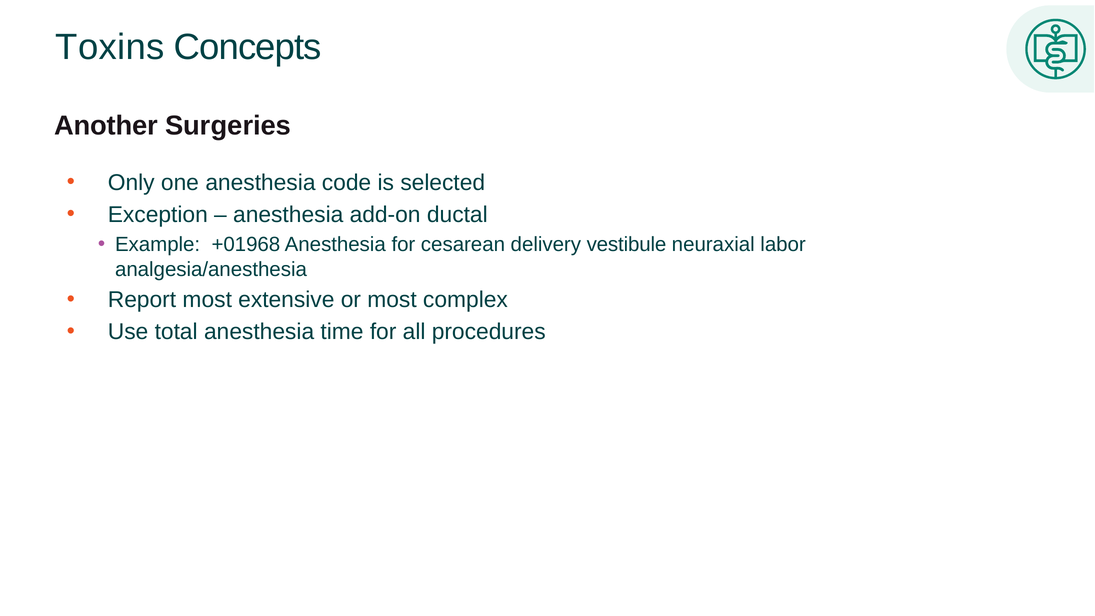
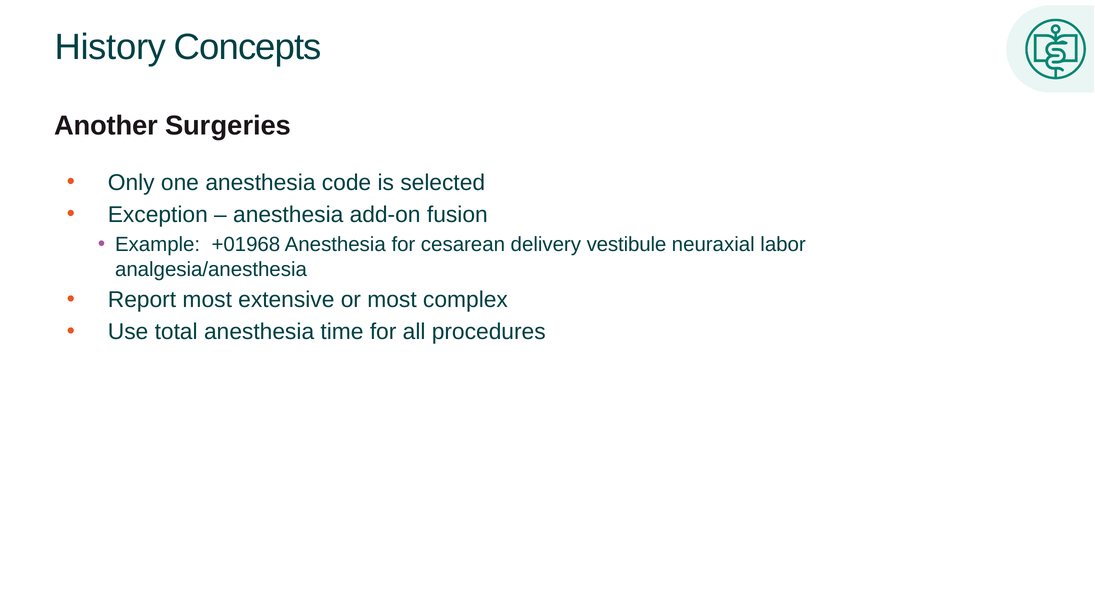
Toxins: Toxins -> History (110, 47)
ductal: ductal -> fusion (457, 215)
